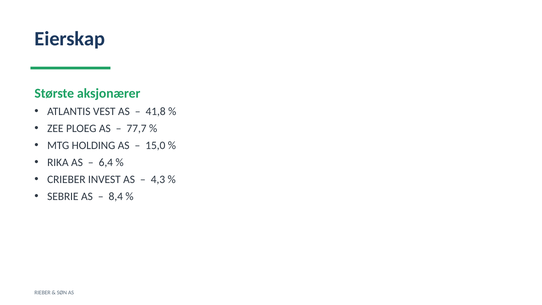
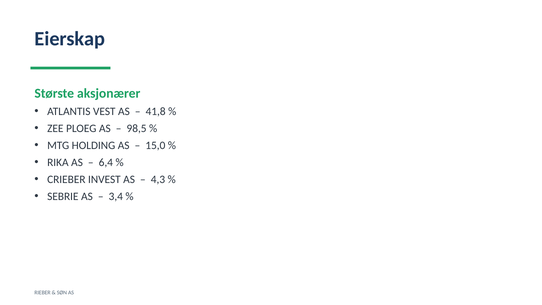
77,7: 77,7 -> 98,5 (137, 128)
8,4: 8,4 -> 3,4 (116, 196)
